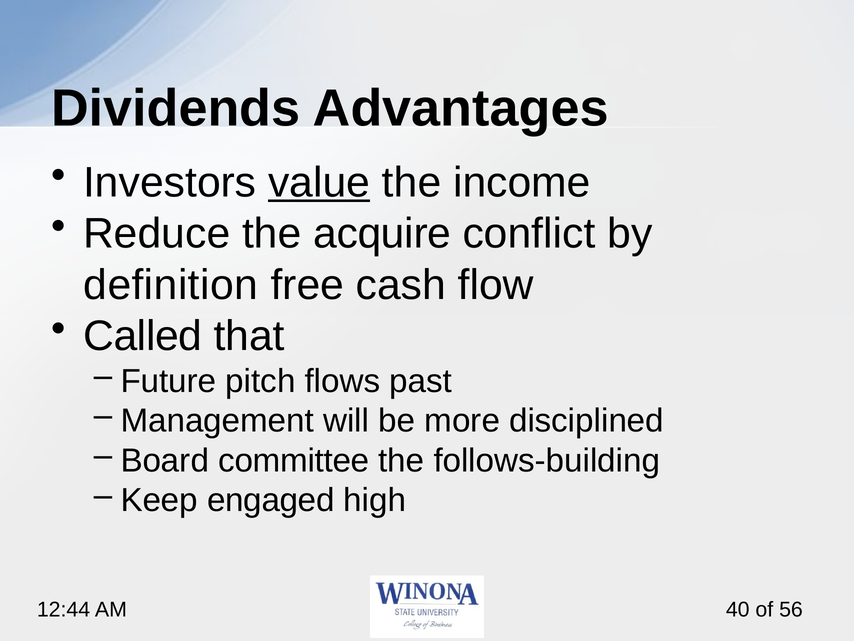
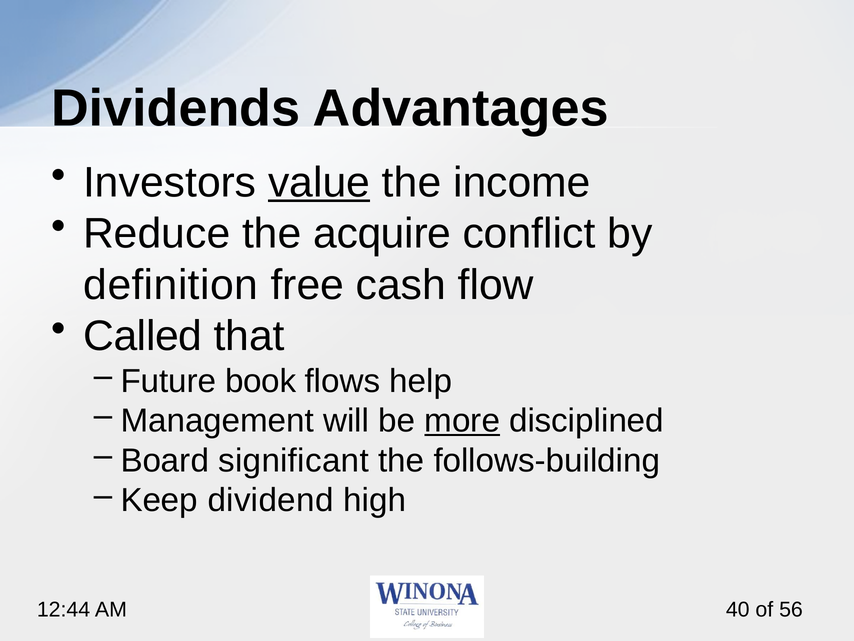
pitch: pitch -> book (261, 381)
past: past -> help (421, 381)
more underline: none -> present (462, 421)
committee: committee -> significant (293, 460)
engaged: engaged -> dividend (271, 500)
